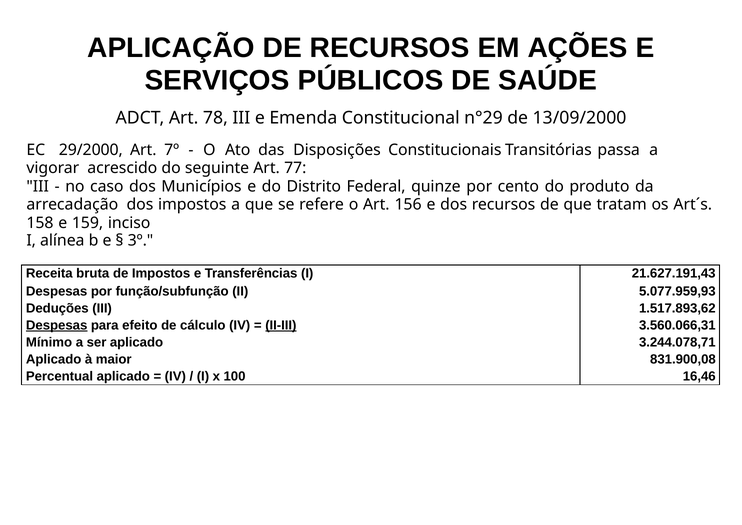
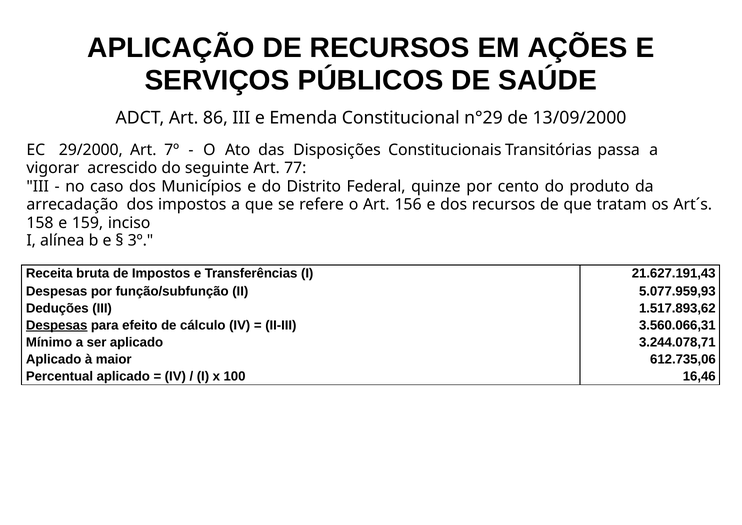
78: 78 -> 86 (215, 118)
II-III underline: present -> none (281, 325)
831.900,08: 831.900,08 -> 612.735,06 (683, 359)
